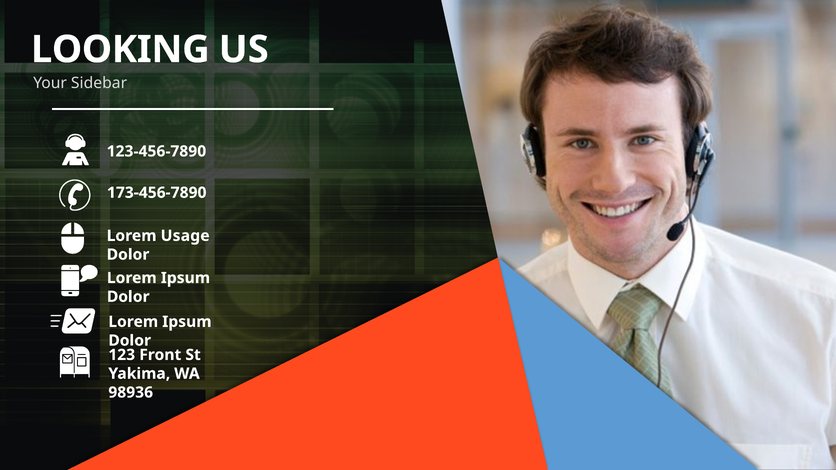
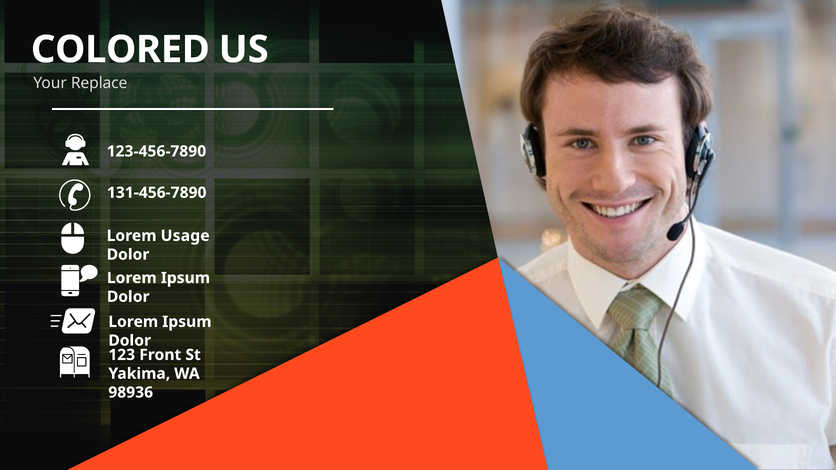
LOOKING: LOOKING -> COLORED (120, 50)
Sidebar: Sidebar -> Replace (99, 83)
173-456-7890: 173-456-7890 -> 131-456-7890 (157, 193)
